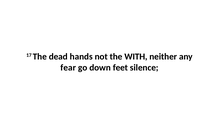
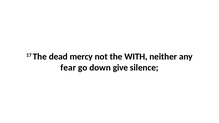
hands: hands -> mercy (81, 57)
feet: feet -> give (120, 68)
